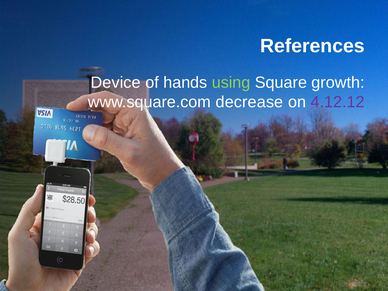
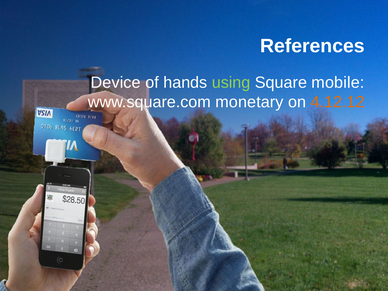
growth: growth -> mobile (338, 83)
decrease: decrease -> monetary (249, 102)
4.12.12 colour: purple -> orange (338, 102)
